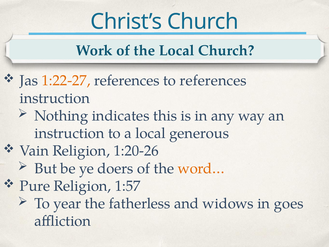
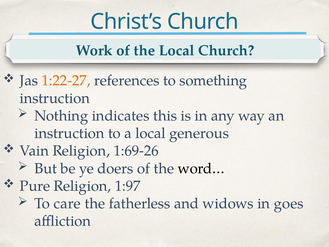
to references: references -> something (213, 81)
1:20-26: 1:20-26 -> 1:69-26 (136, 151)
word… colour: orange -> black (201, 168)
1:57: 1:57 -> 1:97 (128, 186)
year: year -> care (67, 203)
